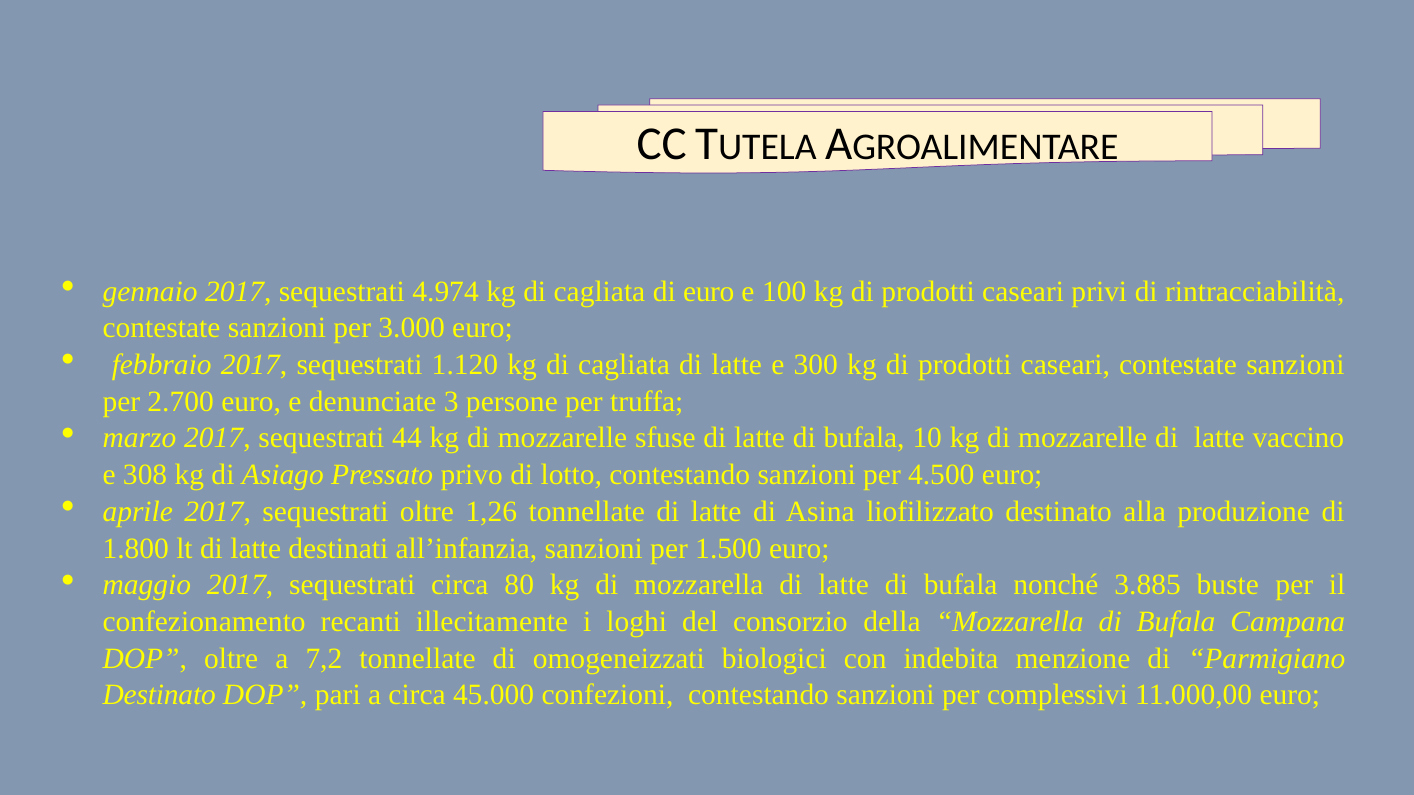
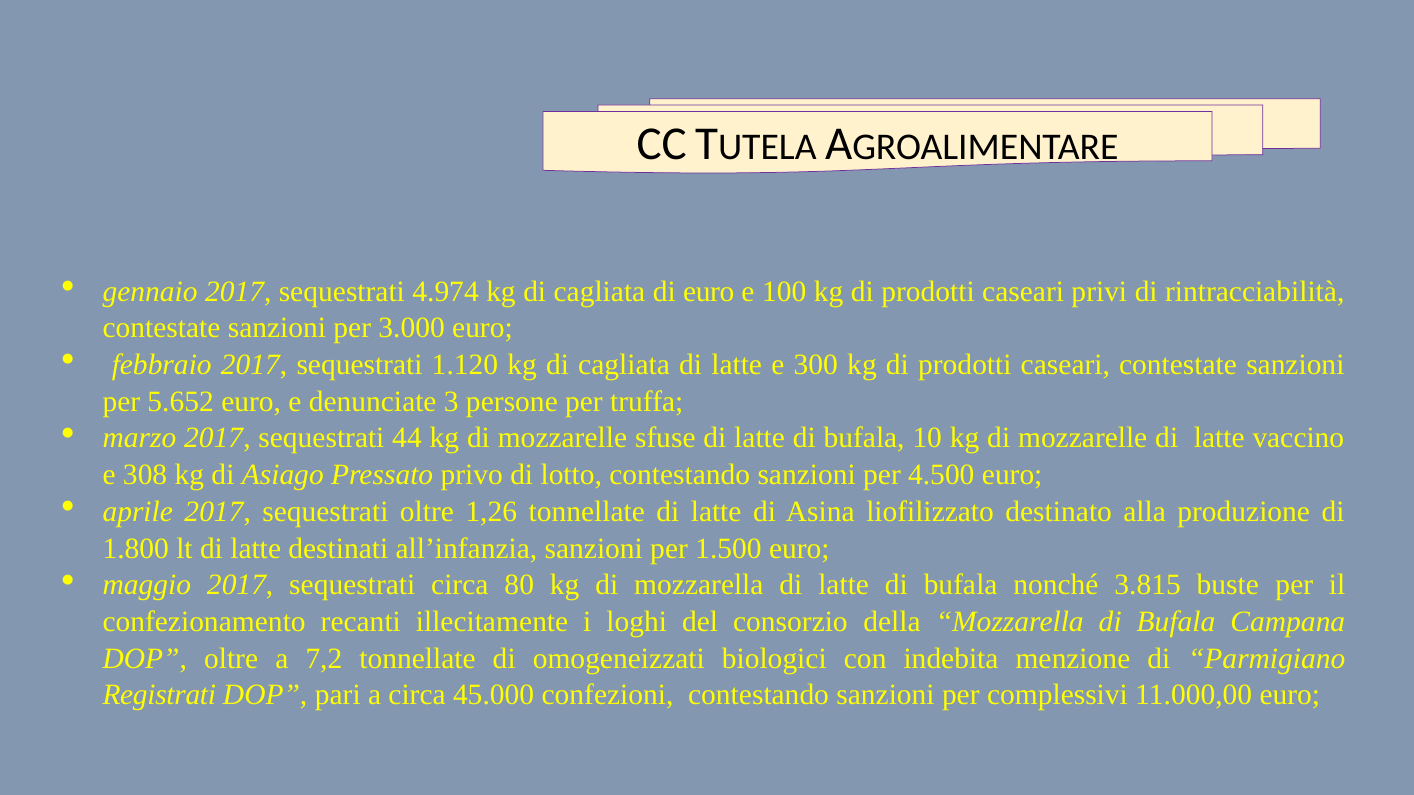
2.700: 2.700 -> 5.652 (181, 402)
3.885: 3.885 -> 3.815 (1148, 585)
Destinato: Destinato -> Registrati (159, 696)
